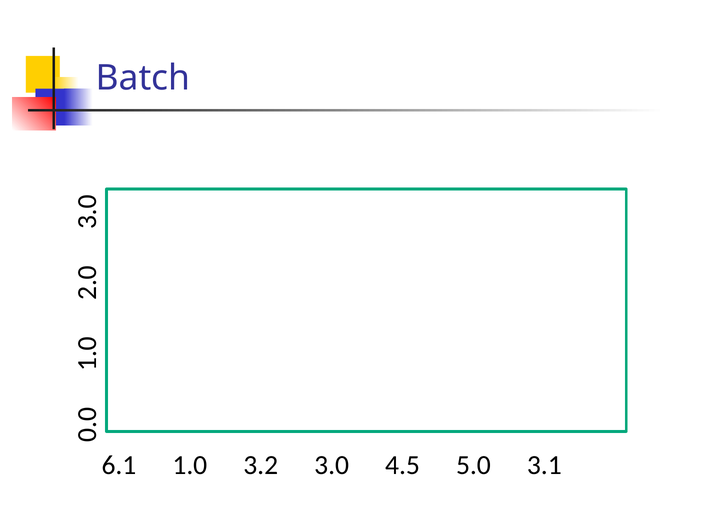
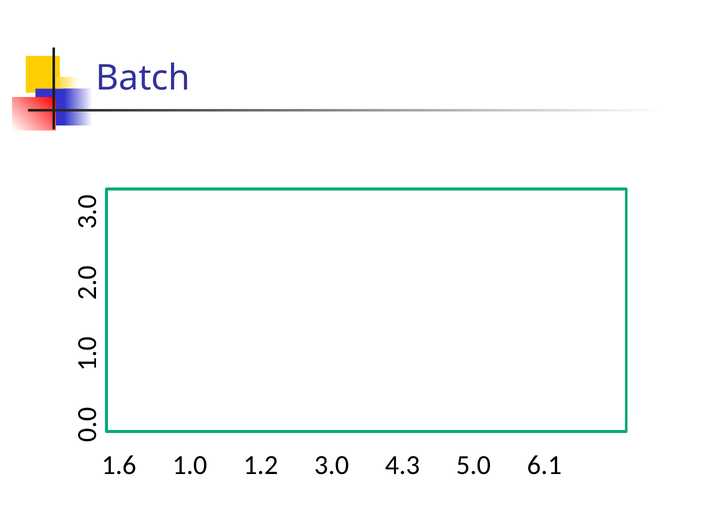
6.1: 6.1 -> 1.6 (119, 465)
3.2: 3.2 -> 1.2 (261, 465)
4.5: 4.5 -> 4.3 (403, 465)
3.1: 3.1 -> 6.1 (544, 465)
